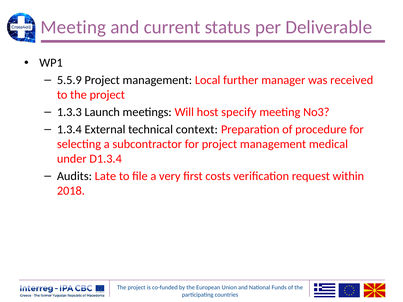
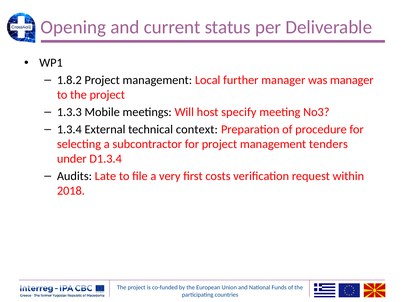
Meeting: Meeting -> Opening (73, 27)
5.5.9: 5.5.9 -> 1.8.2 (69, 80)
was received: received -> manager (352, 80)
Launch: Launch -> Mobile (102, 112)
medical: medical -> tenders (328, 144)
